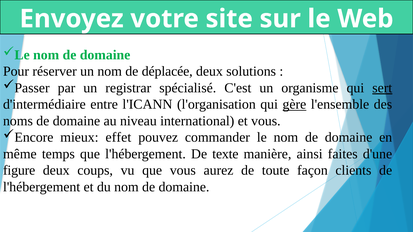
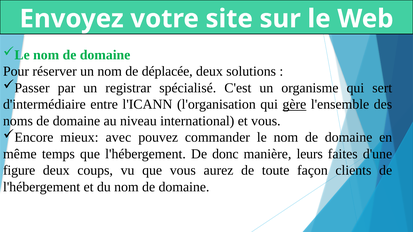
sert underline: present -> none (382, 88)
effet: effet -> avec (118, 138)
texte: texte -> donc (225, 154)
ainsi: ainsi -> leurs (310, 154)
